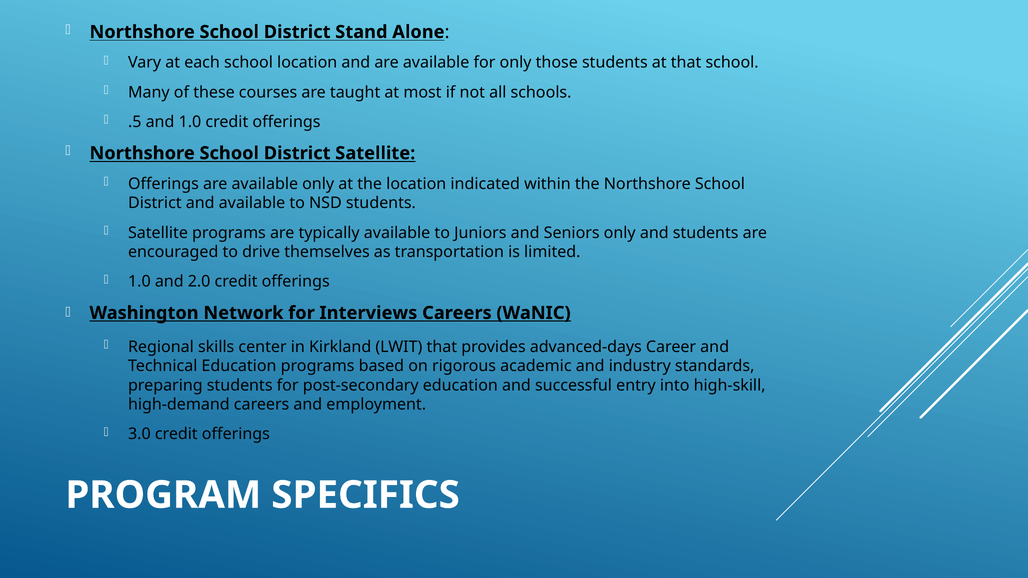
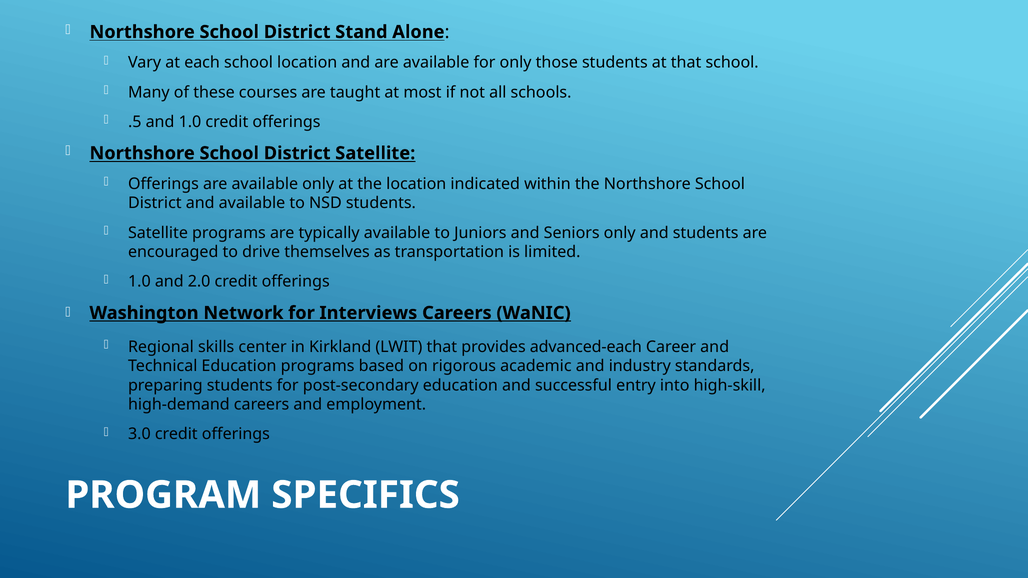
advanced-days: advanced-days -> advanced-each (586, 347)
